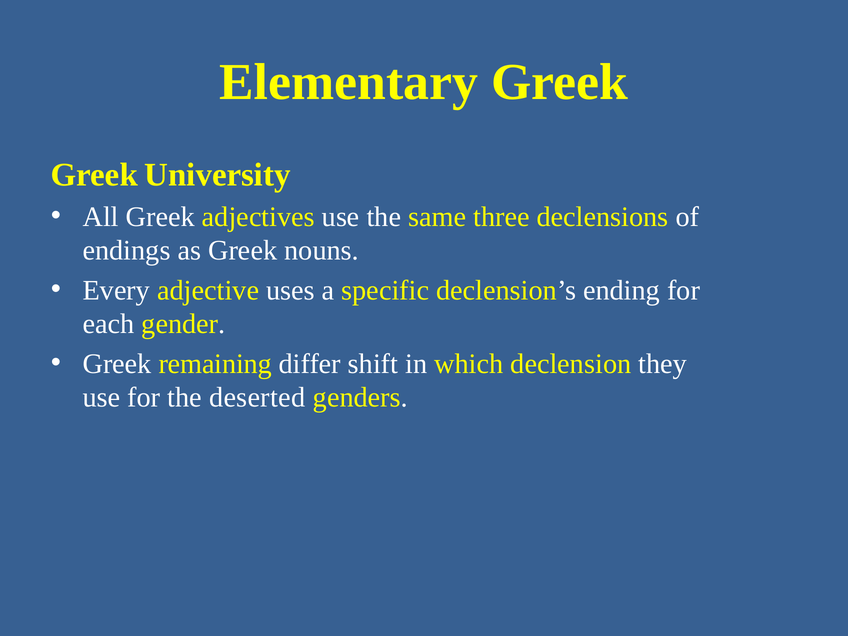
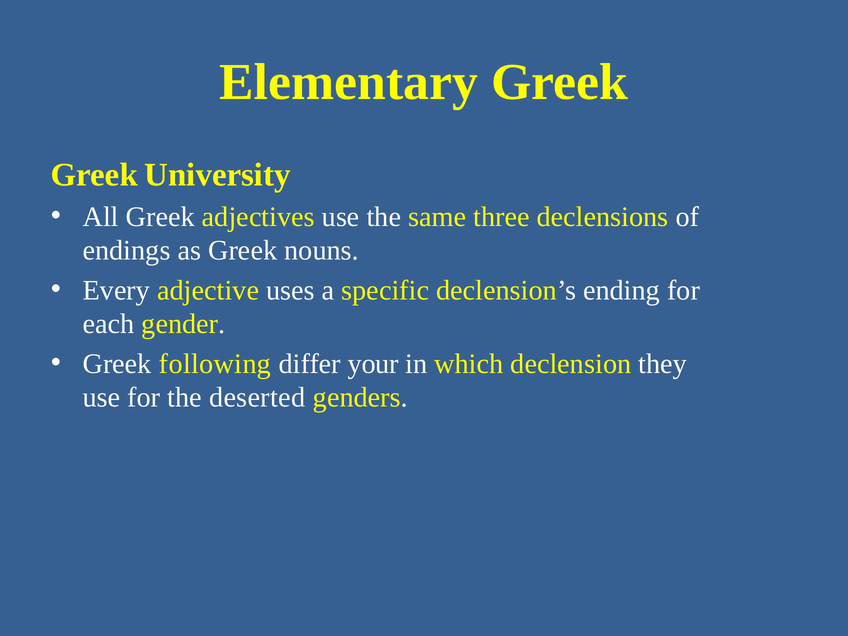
remaining: remaining -> following (215, 364)
shift: shift -> your (373, 364)
